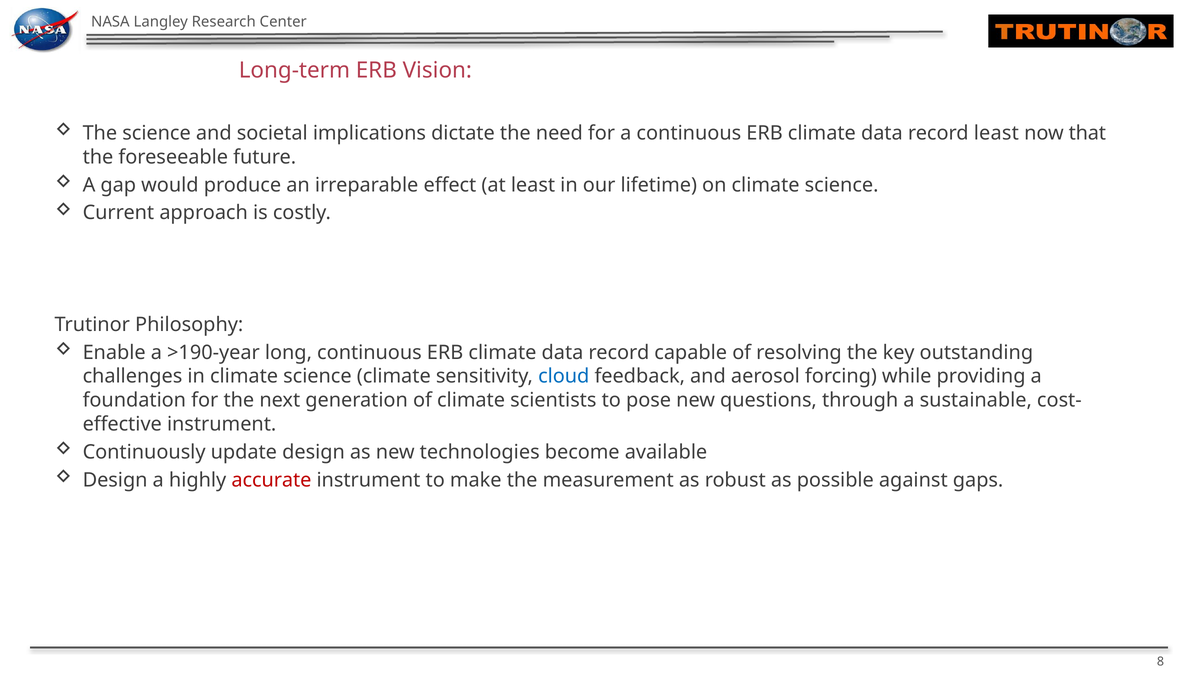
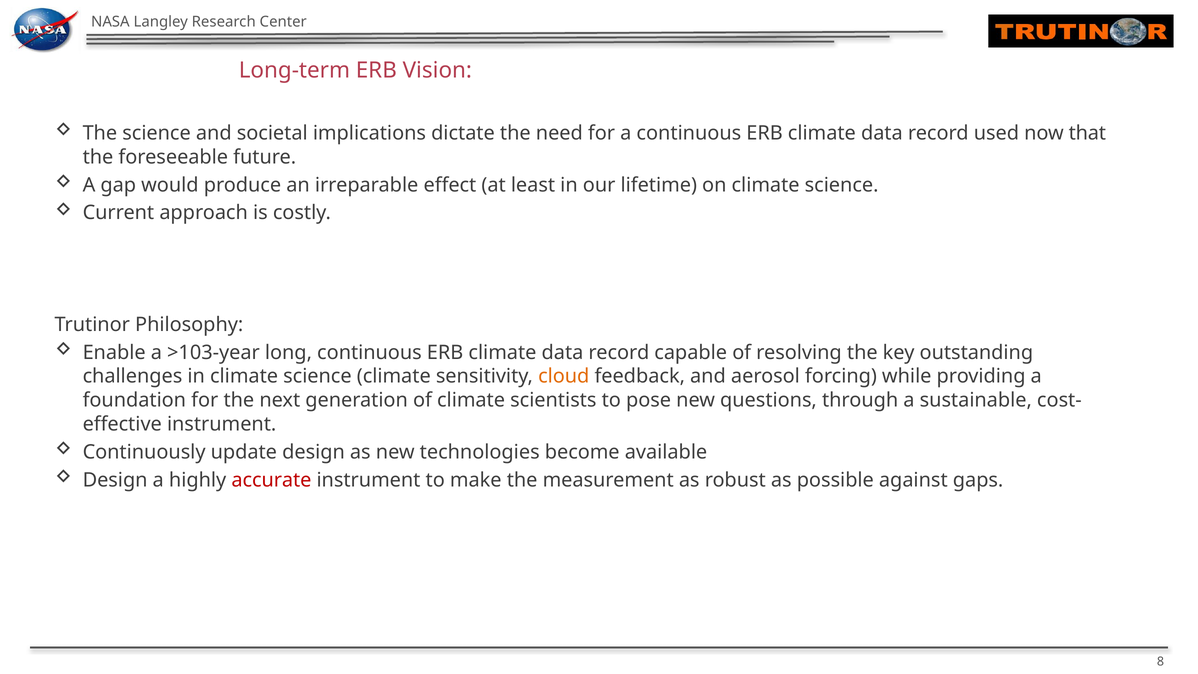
record least: least -> used (996, 133)
>190-year: >190-year -> >103-year (213, 352)
cloud colour: blue -> orange (564, 376)
